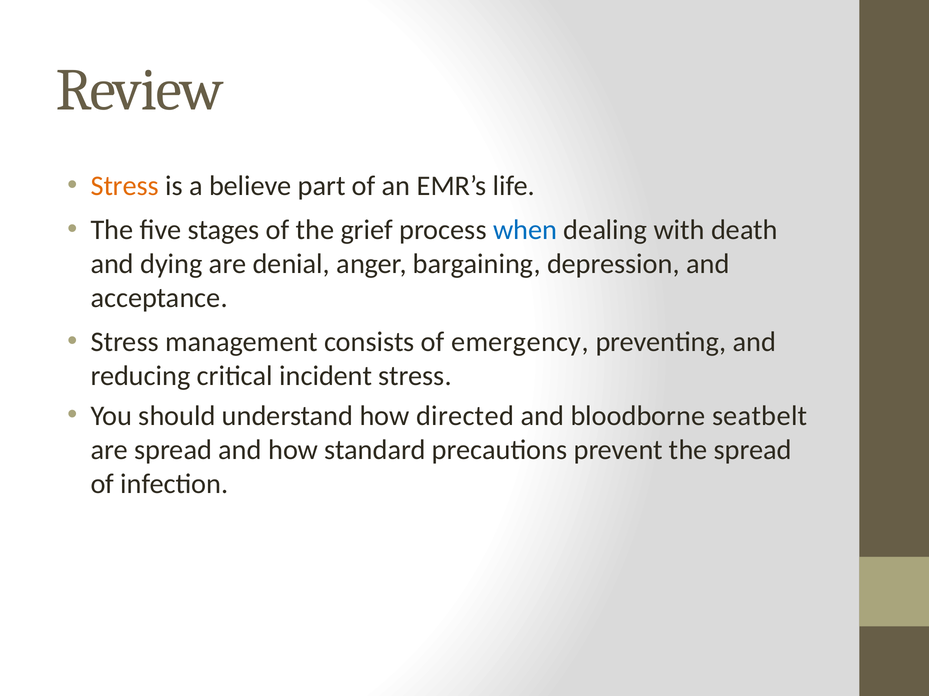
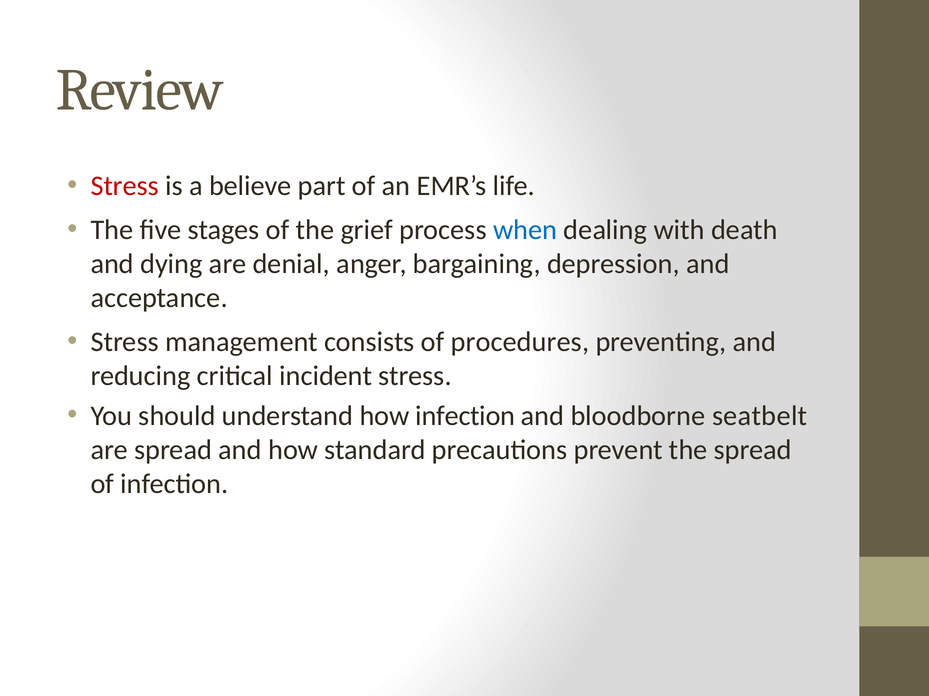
Stress colour: orange -> red (125, 186)
emergency: emergency -> procedures (520, 342)
how directed: directed -> infection (465, 416)
